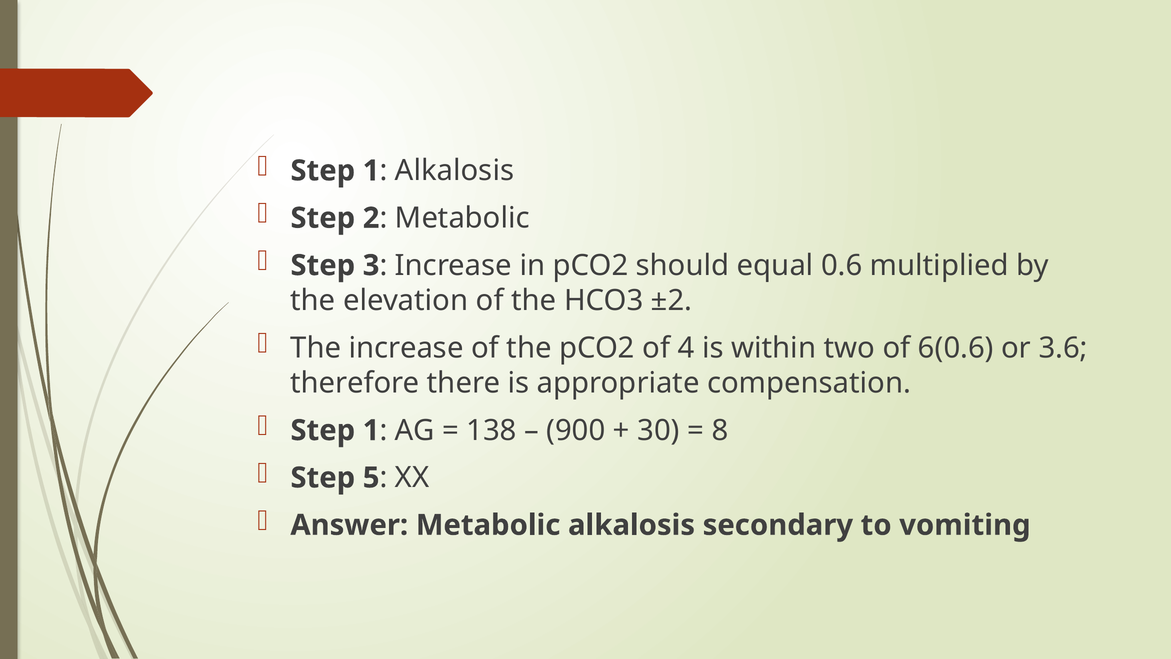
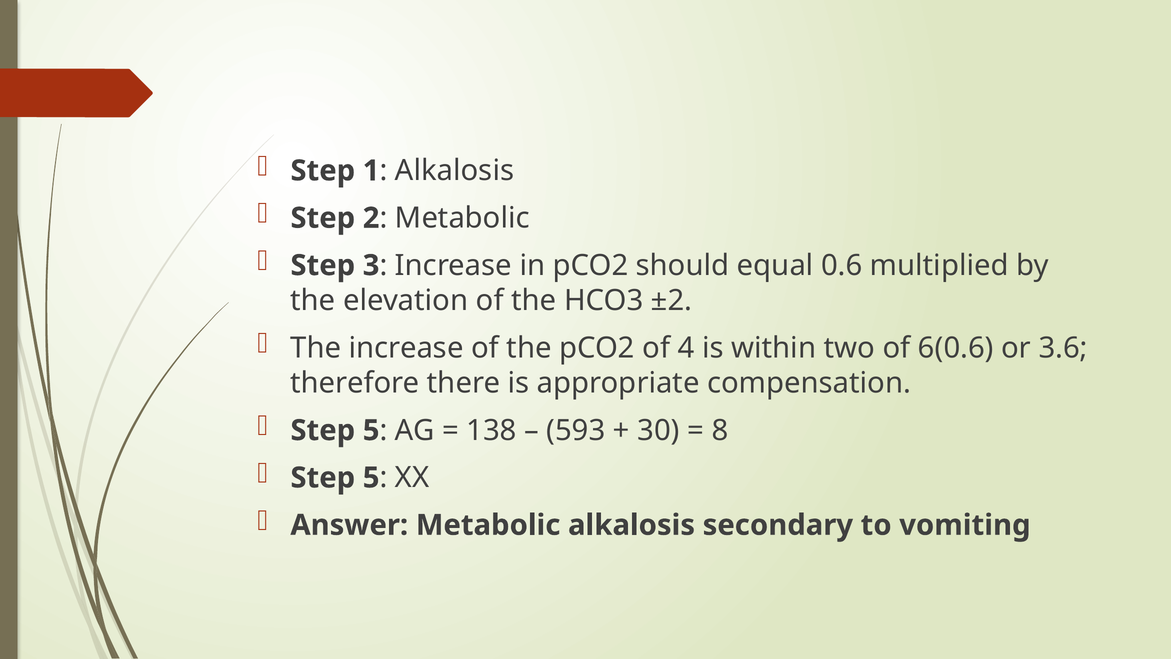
1: 1 -> 5 (371, 430)
900: 900 -> 593 (576, 430)
